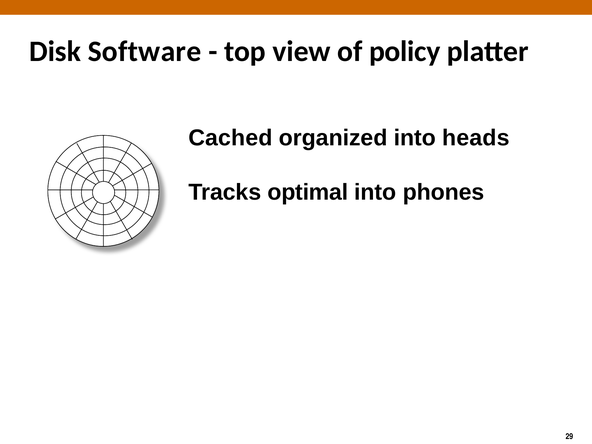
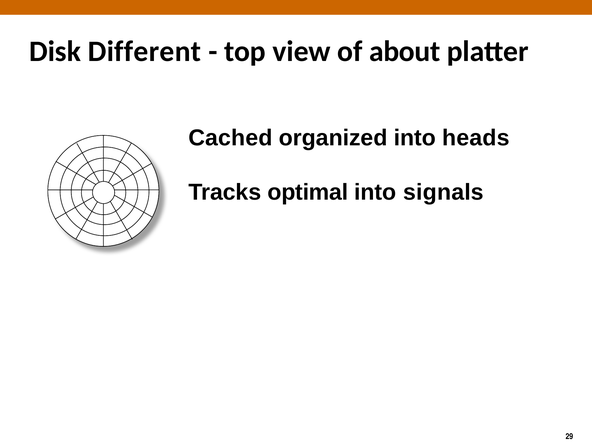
Software: Software -> Different (144, 51)
policy: policy -> about (405, 51)
phones: phones -> signals (443, 192)
